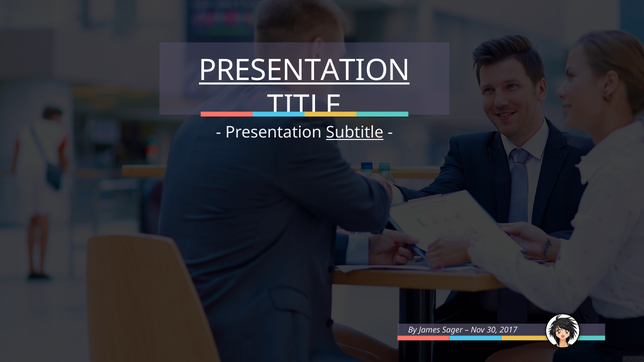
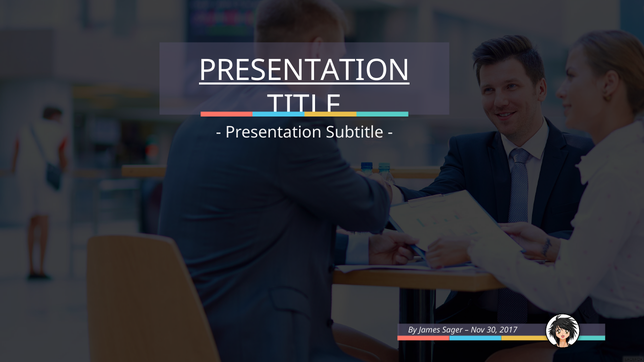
Subtitle underline: present -> none (355, 133)
